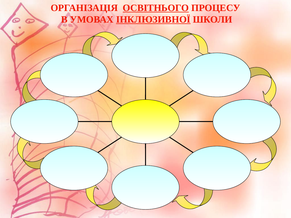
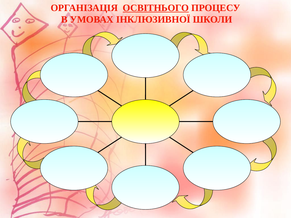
ІНКЛЮЗИВНОЇ underline: present -> none (153, 20)
